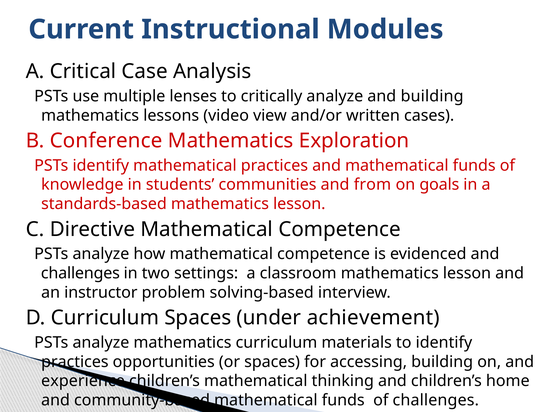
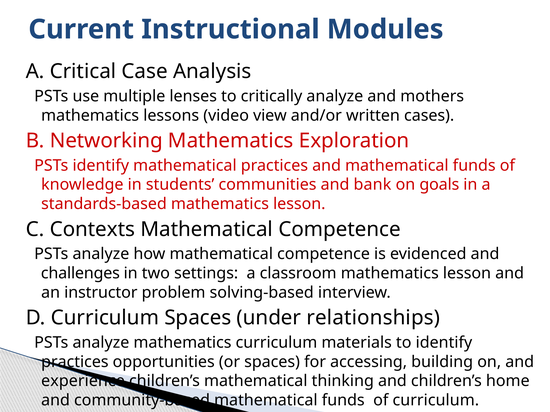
and building: building -> mothers (432, 96)
Conference: Conference -> Networking (106, 141)
from: from -> bank (372, 185)
Directive: Directive -> Contexts (92, 230)
achievement: achievement -> relationships (373, 318)
of challenges: challenges -> curriculum (436, 401)
